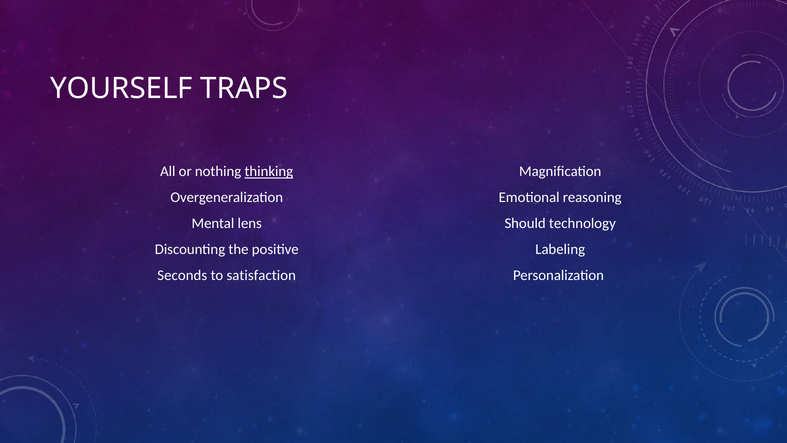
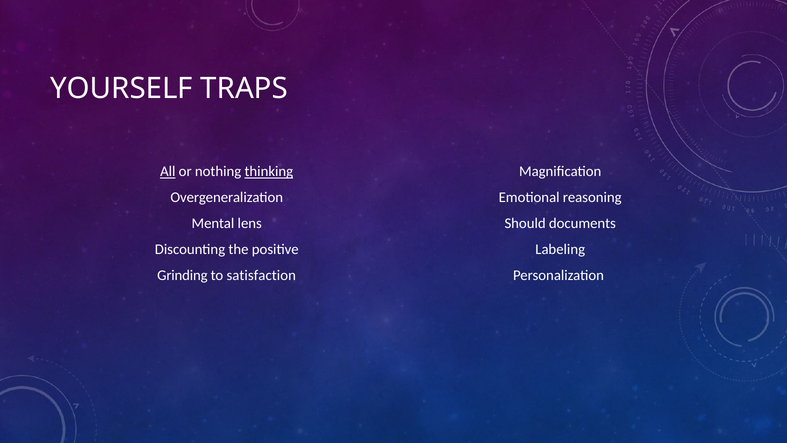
All underline: none -> present (168, 171)
technology: technology -> documents (582, 223)
Seconds: Seconds -> Grinding (182, 275)
